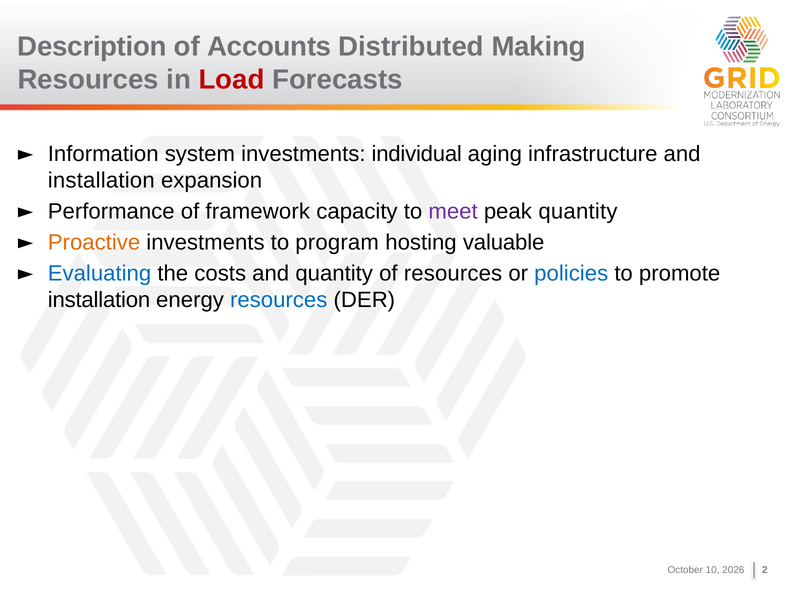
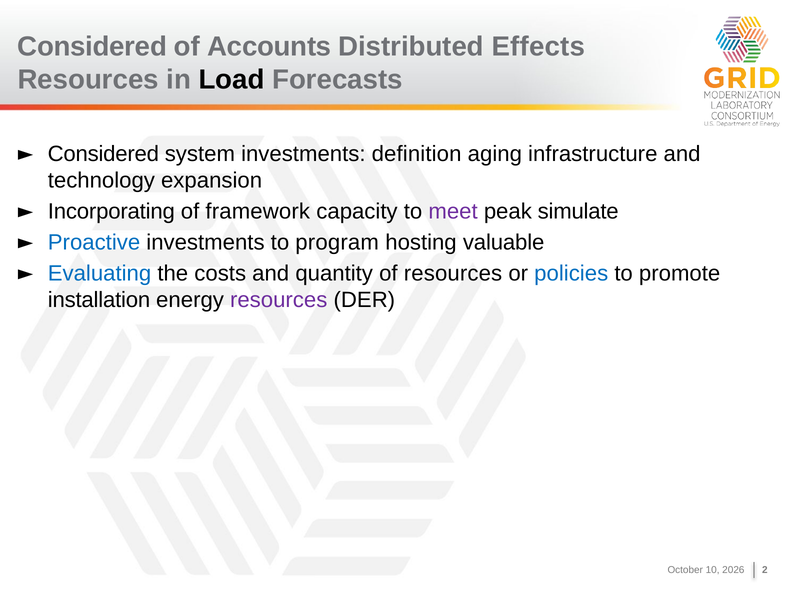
Description: Description -> Considered (92, 47)
Making: Making -> Effects (538, 47)
Load colour: red -> black (232, 80)
Information: Information -> Considered (103, 154)
individual: individual -> definition (417, 154)
installation: installation -> technology (101, 181)
Performance: Performance -> Incorporating (111, 212)
peak quantity: quantity -> simulate (578, 212)
Proactive colour: orange -> blue (94, 243)
resources colour: blue -> purple (279, 300)
